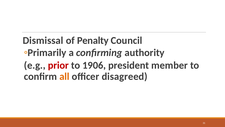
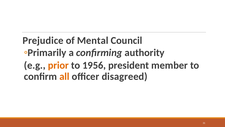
Dismissal: Dismissal -> Prejudice (43, 40)
Penalty: Penalty -> Mental (93, 40)
prior colour: red -> orange (58, 65)
1906: 1906 -> 1956 (94, 65)
